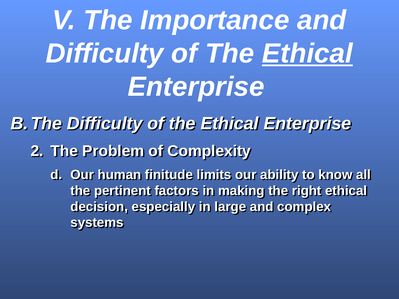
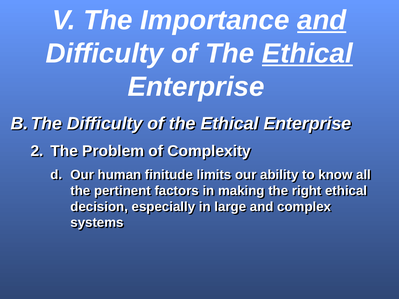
and underline: none -> present (322, 20)
